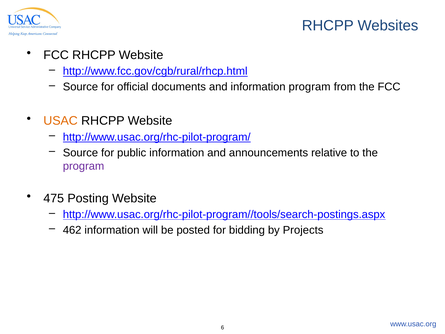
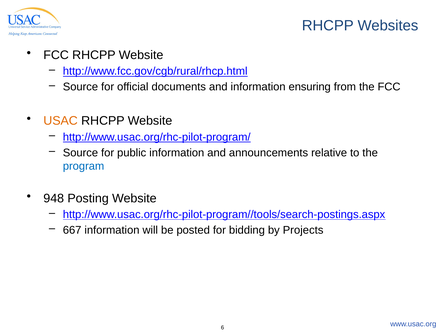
information program: program -> ensuring (310, 87)
program colour: purple -> blue (84, 166)
475: 475 -> 948 (54, 198)
462: 462 -> 667 (72, 230)
